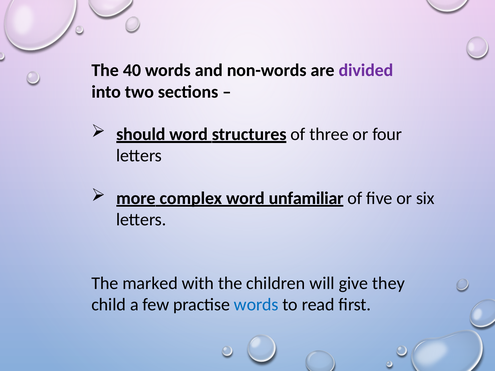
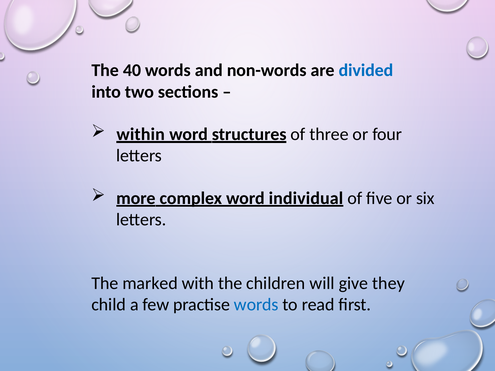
divided colour: purple -> blue (366, 70)
should: should -> within (141, 134)
unfamiliar: unfamiliar -> individual (306, 198)
